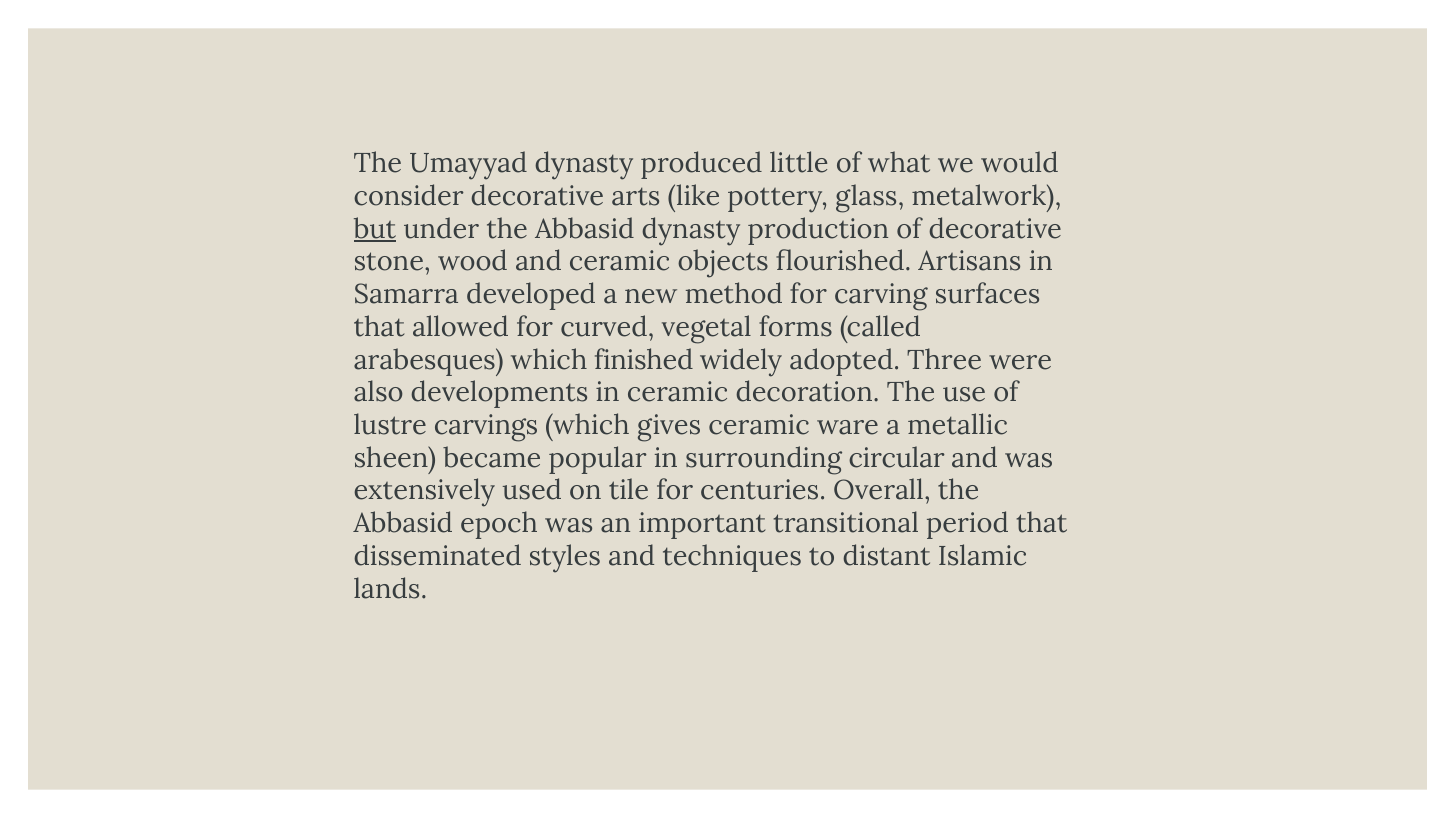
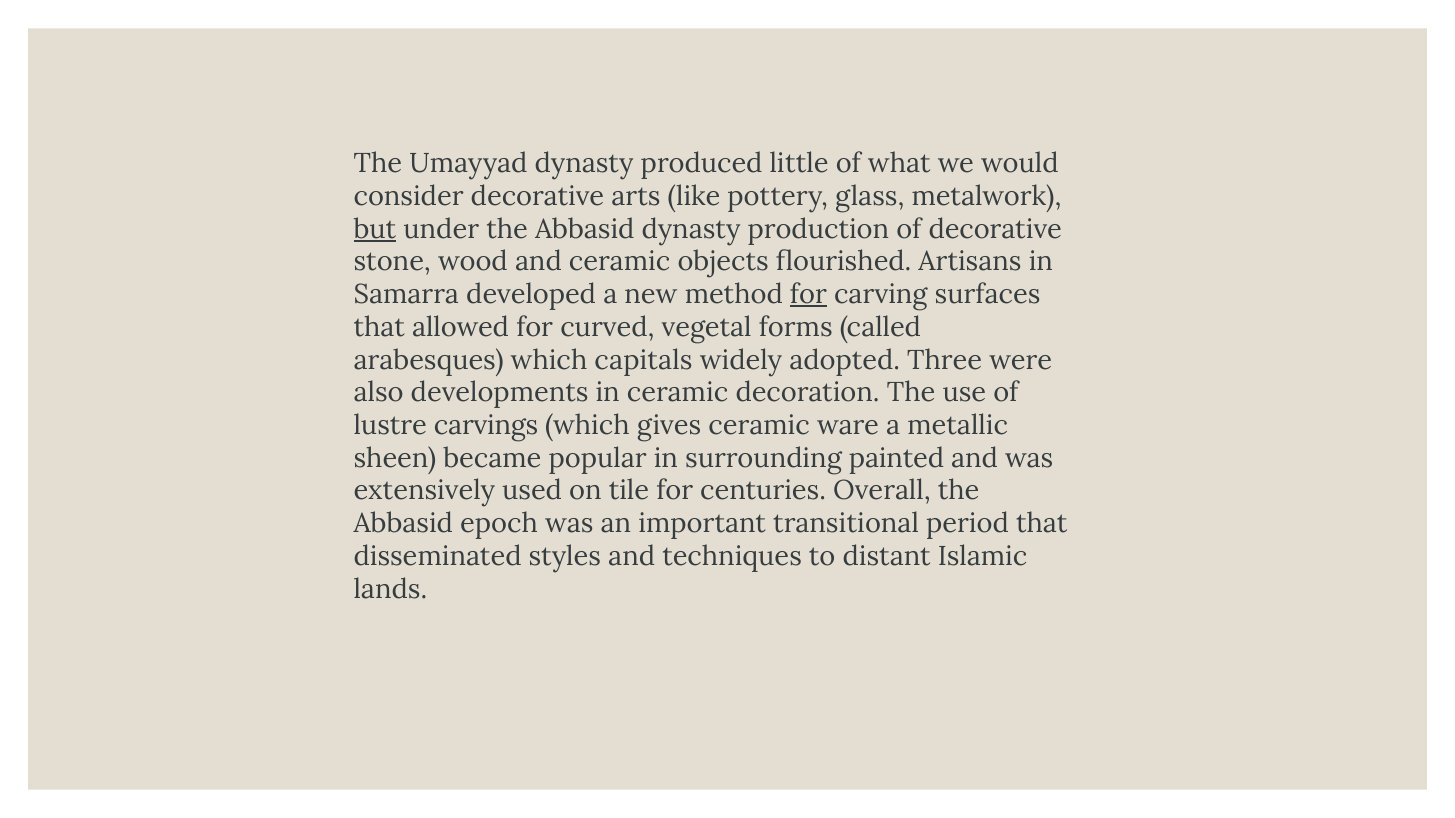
for underline: none -> present (808, 295)
finished: finished -> capitals (644, 360)
circular: circular -> painted (897, 458)
